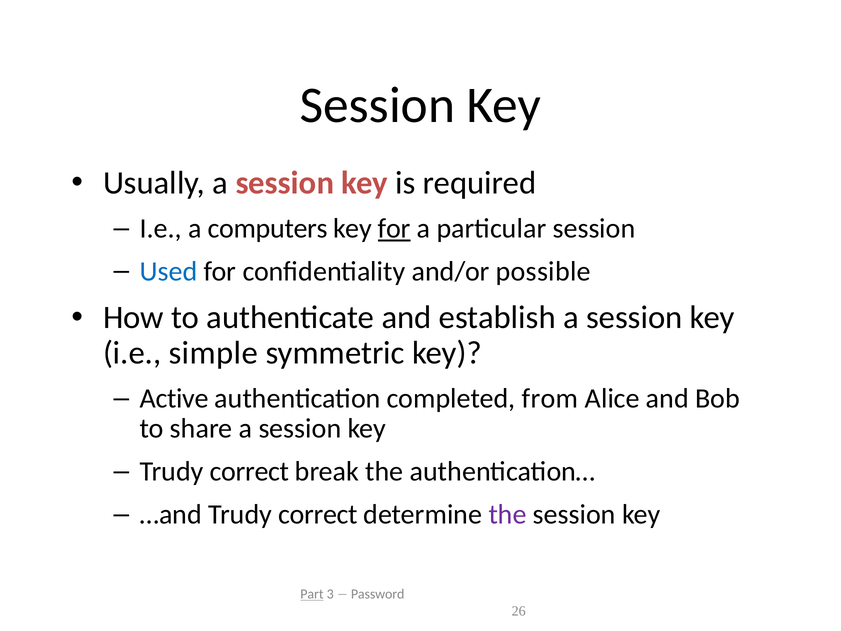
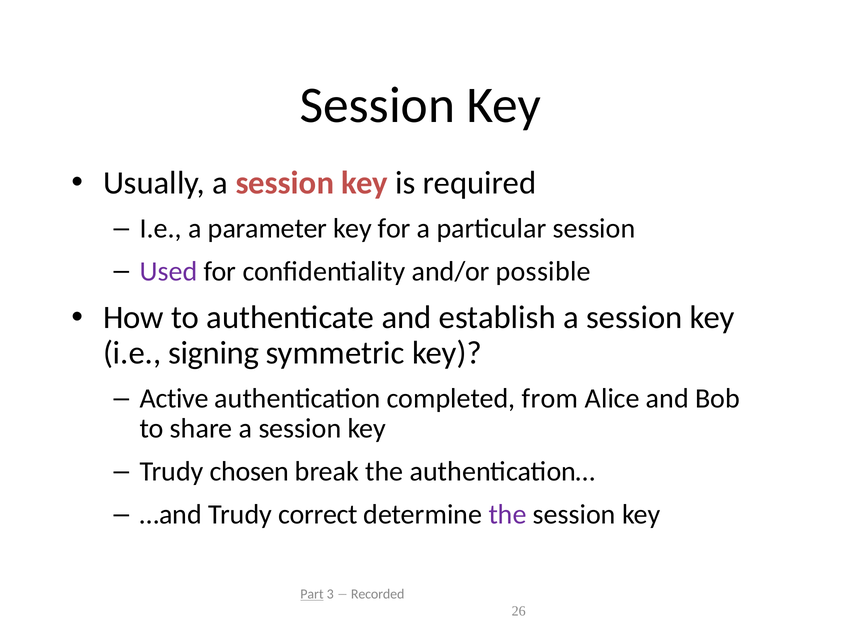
computers: computers -> parameter (268, 228)
for underline: present -> none (394, 228)
Used colour: blue -> purple (169, 271)
simple: simple -> signing (214, 353)
correct: correct -> chosen (249, 471)
Password: Password -> Recorded (378, 594)
